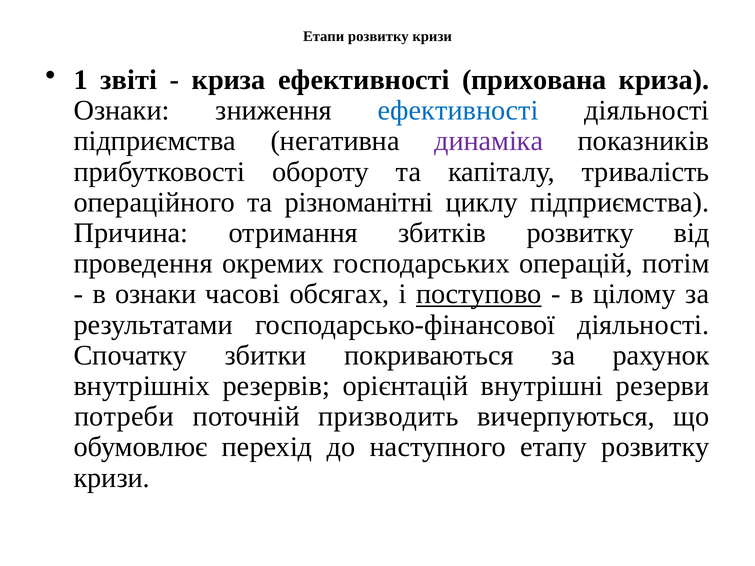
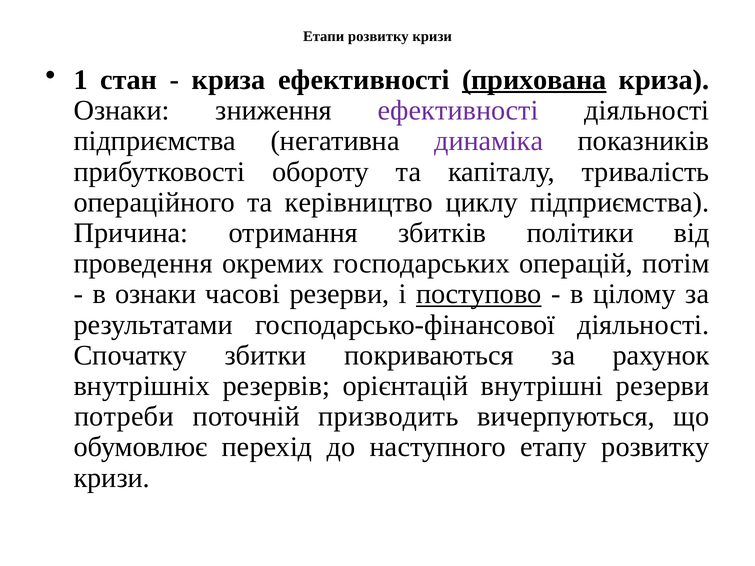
звіті: звіті -> стан (129, 80)
прихована underline: none -> present (534, 80)
ефективності colour: blue -> purple (458, 111)
різноманітні: різноманітні -> керівництво (359, 202)
збитків розвитку: розвитку -> політики (580, 233)
часові обсягах: обсягах -> резерви (340, 294)
